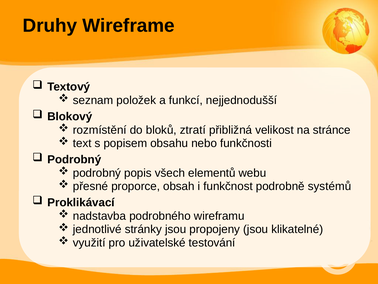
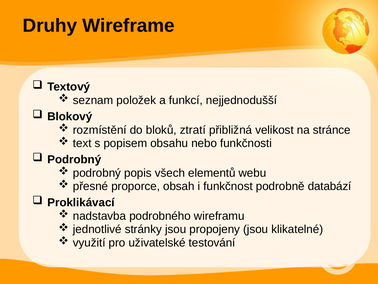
systémů: systémů -> databází (330, 186)
